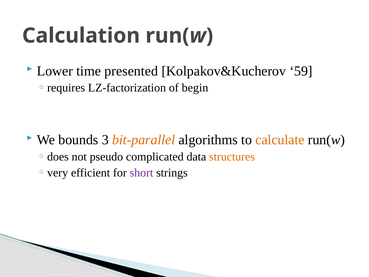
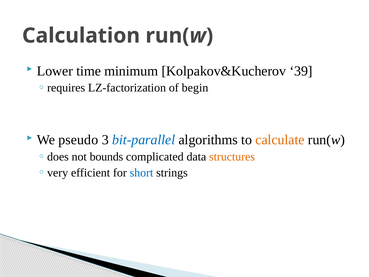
presented: presented -> minimum (131, 71)
59: 59 -> 39 (301, 71)
bounds: bounds -> pseudo (78, 140)
bit-parallel colour: orange -> blue (144, 140)
pseudo: pseudo -> bounds (106, 157)
short colour: purple -> blue (141, 172)
